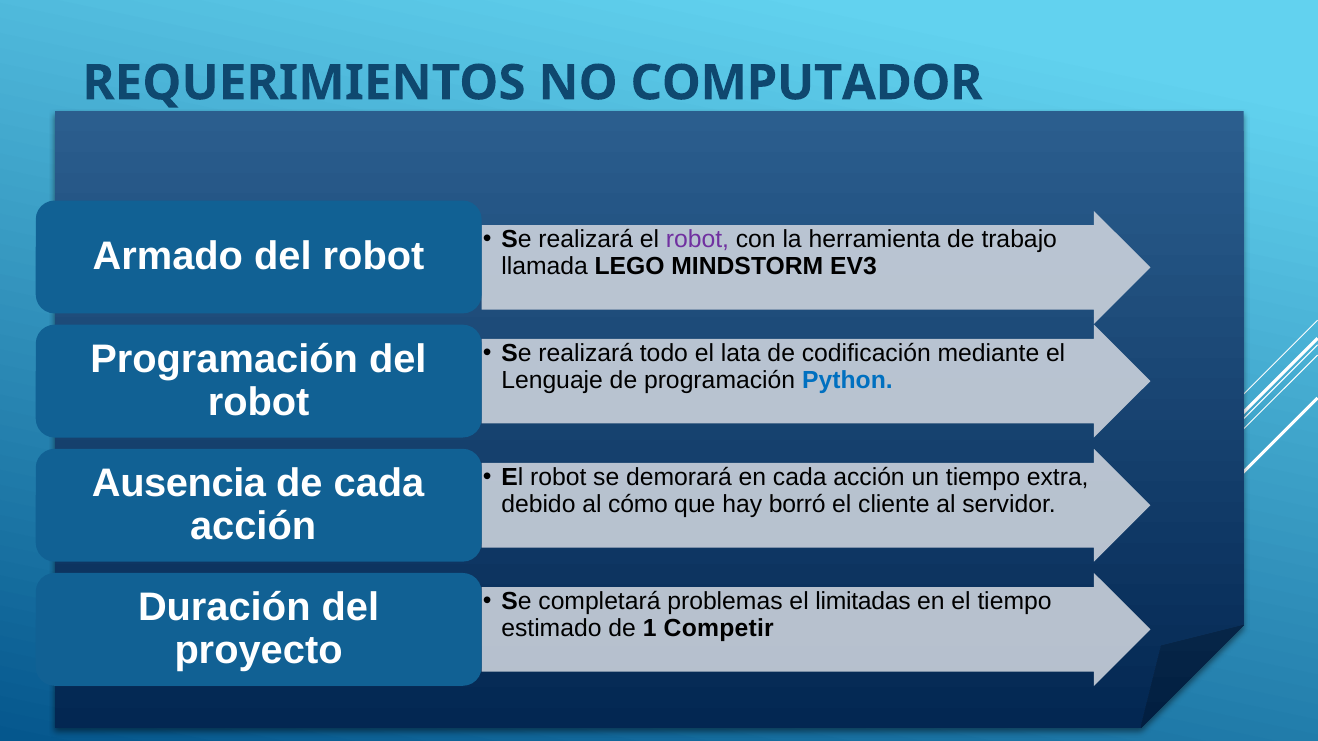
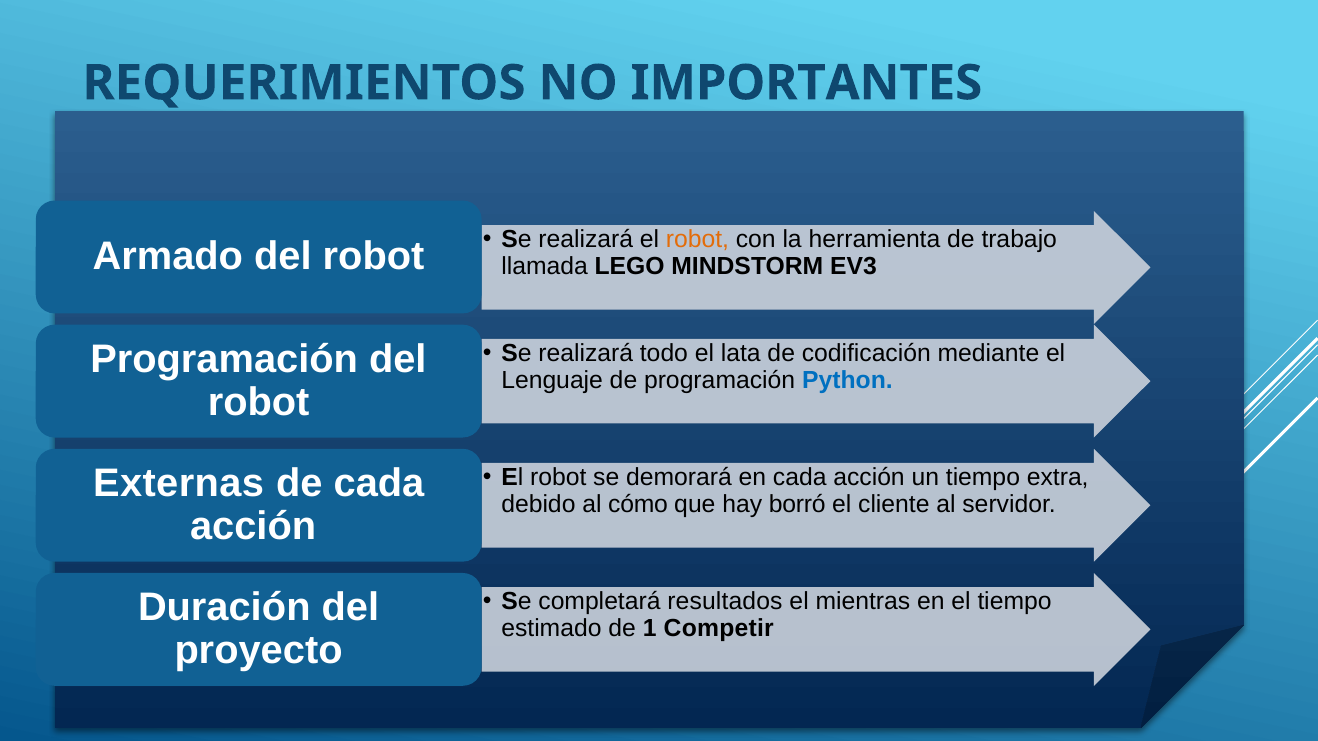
COMPUTADOR: COMPUTADOR -> IMPORTANTES (806, 83)
robot colour: purple -> orange (698, 240)
Ausencia: Ausencia -> Externas (179, 484)
problemas: problemas -> resultados (725, 602)
limitadas: limitadas -> mientras (863, 602)
